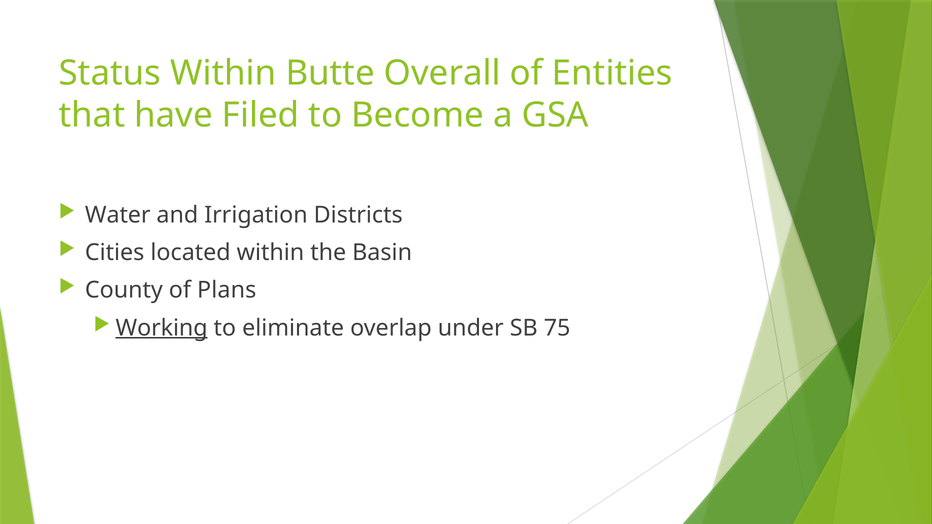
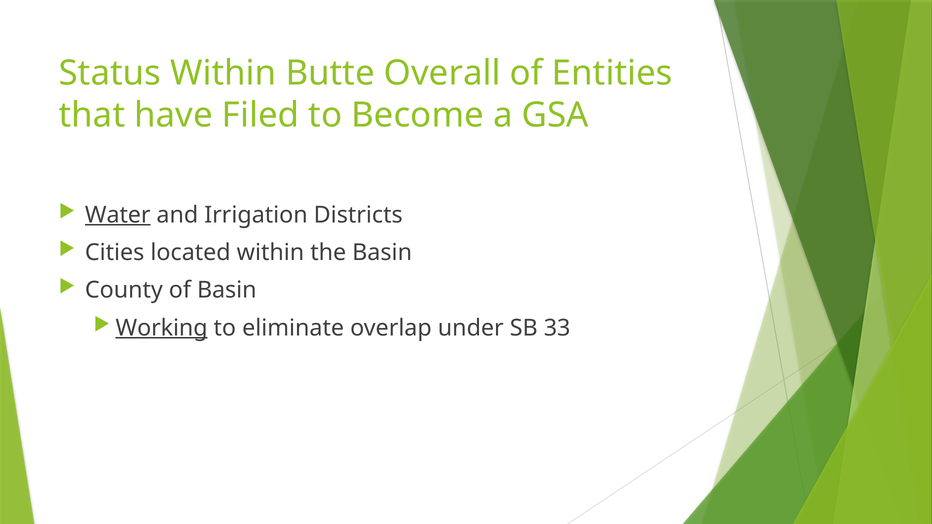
Water underline: none -> present (118, 215)
of Plans: Plans -> Basin (227, 290)
75: 75 -> 33 (557, 328)
